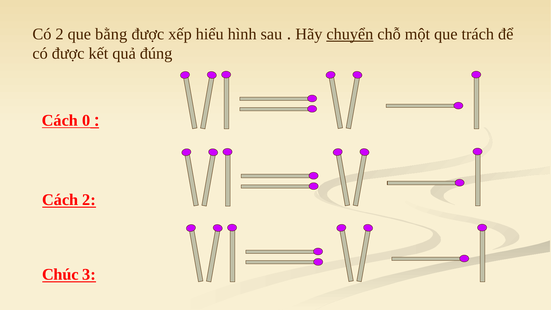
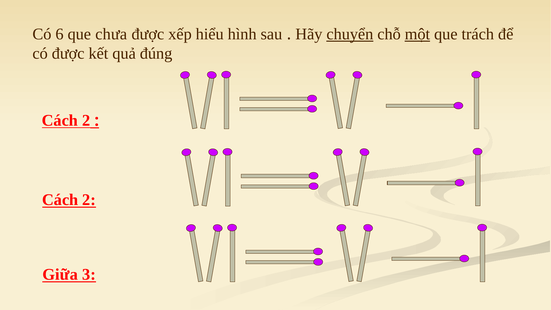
Có 2: 2 -> 6 (60, 34)
bằng: bằng -> chưa (111, 34)
một underline: none -> present (417, 34)
0: 0 -> 2 (86, 120)
Chúc: Chúc -> Giữa (60, 275)
